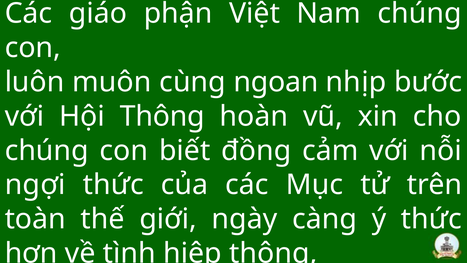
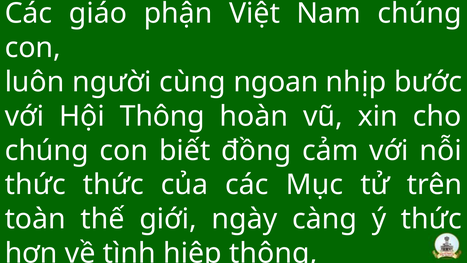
muôn: muôn -> người (112, 82)
ngợi: ngợi -> thức (35, 185)
